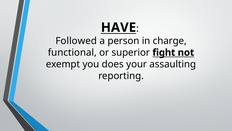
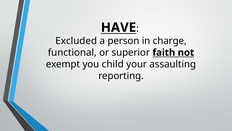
Followed: Followed -> Excluded (76, 41)
fight: fight -> faith (164, 52)
does: does -> child (113, 64)
